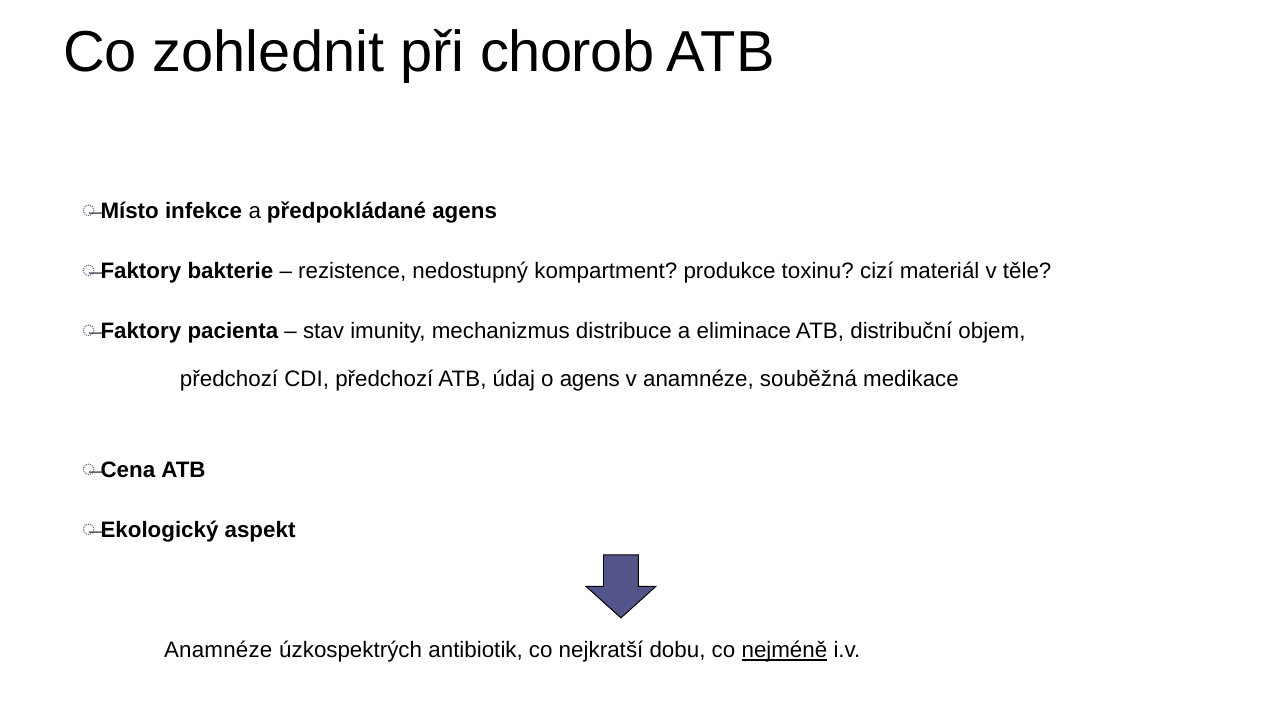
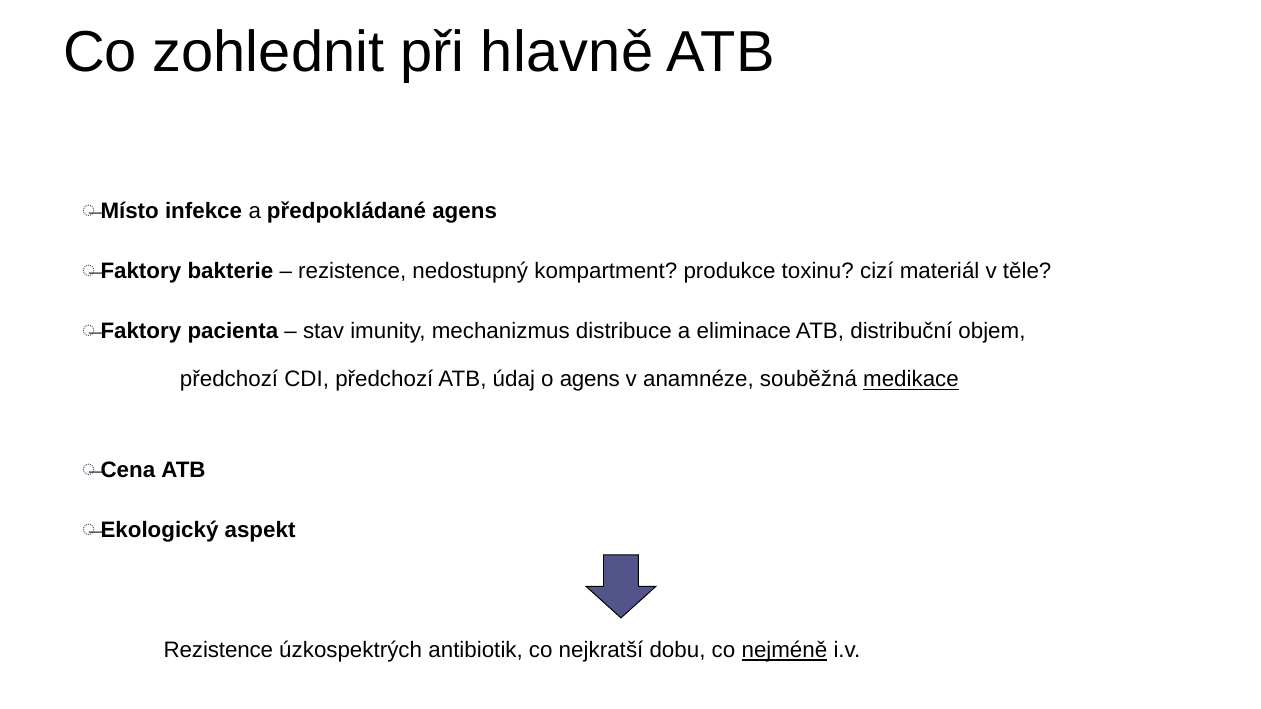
chorob: chorob -> hlavně (567, 52)
medikace underline: none -> present (911, 380)
Anamnéze: Anamnéze -> Rezistence (218, 651)
